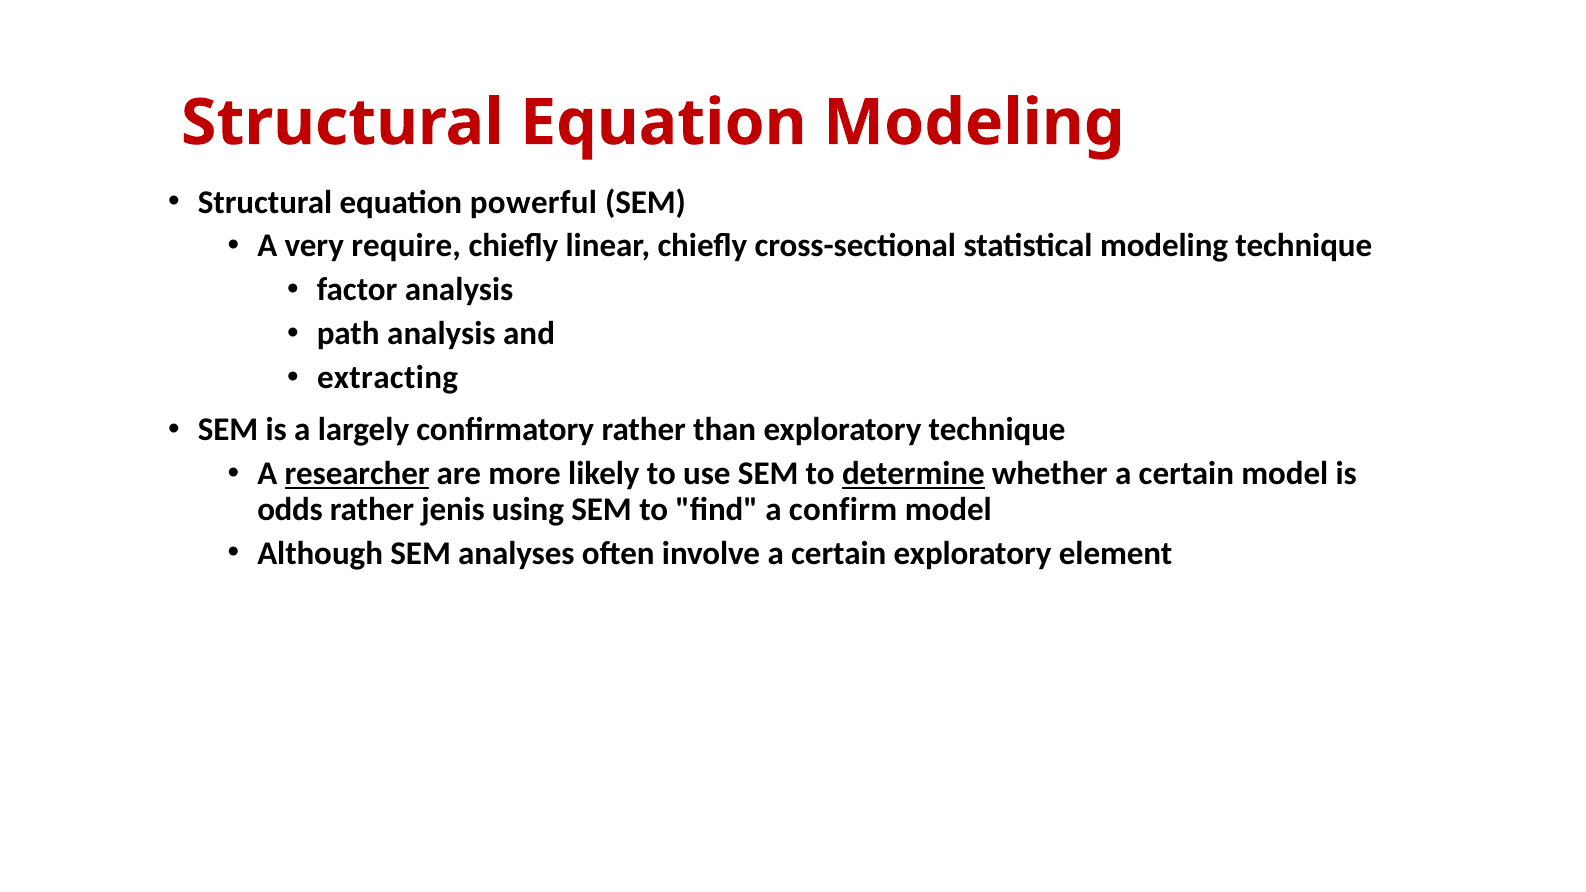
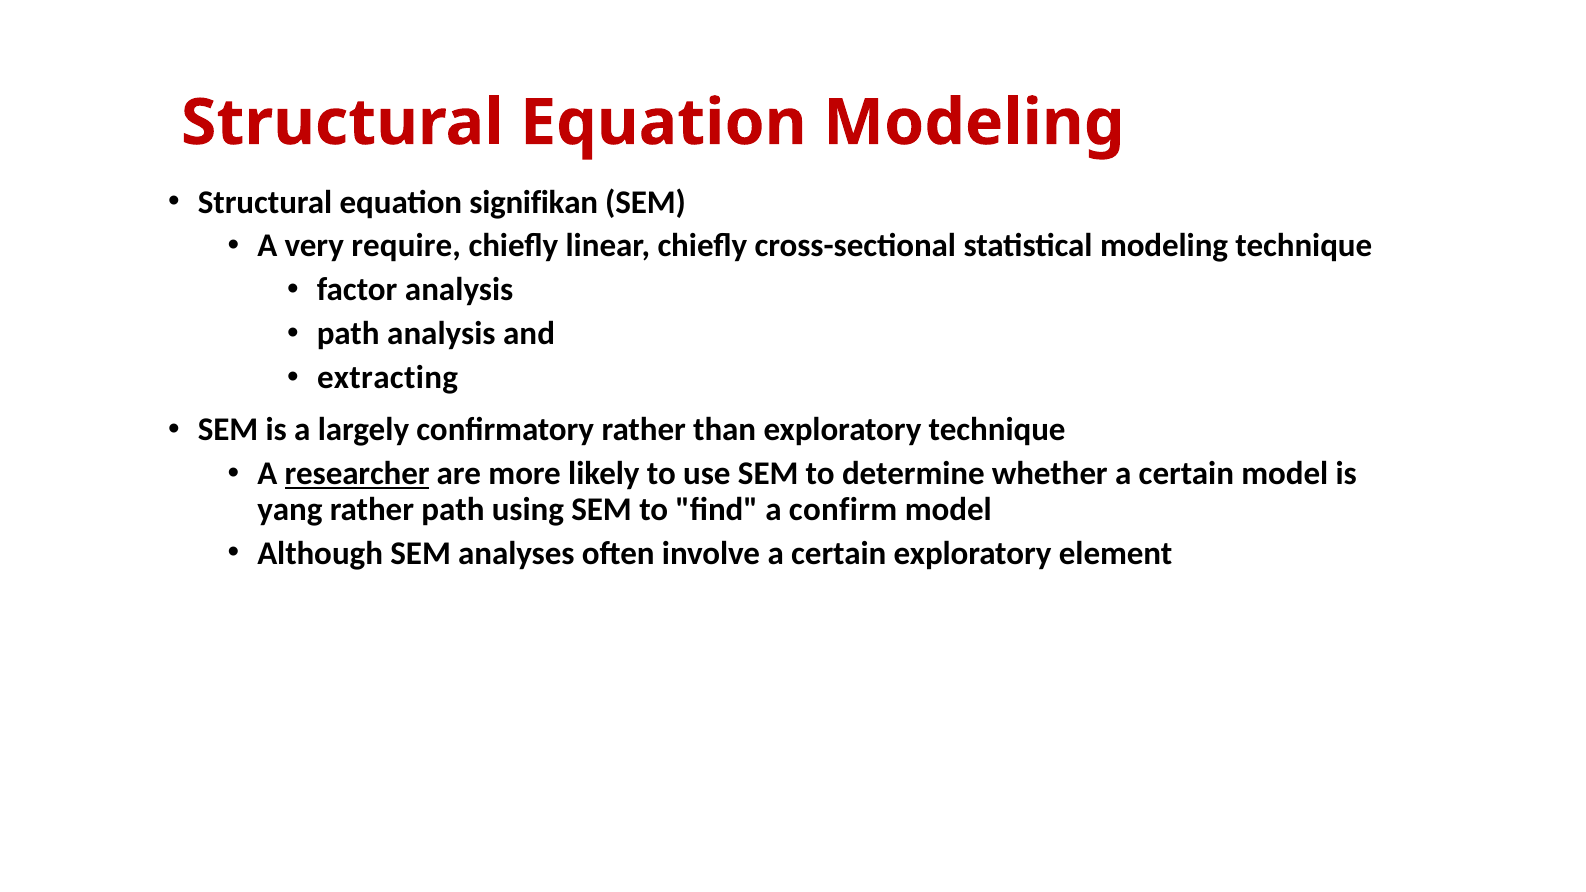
powerful: powerful -> signifikan (534, 202)
determine underline: present -> none (913, 474)
odds: odds -> yang (290, 509)
rather jenis: jenis -> path (453, 509)
